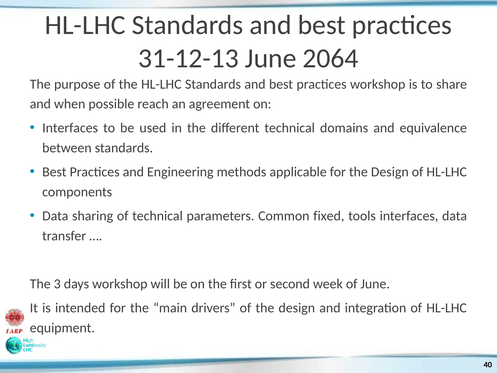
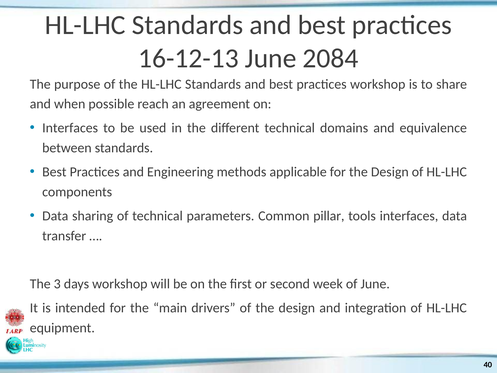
31-12-13: 31-12-13 -> 16-12-13 (188, 58)
2064: 2064 -> 2084 (331, 58)
fixed: fixed -> pillar (329, 216)
